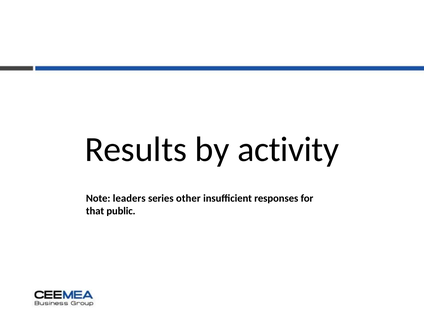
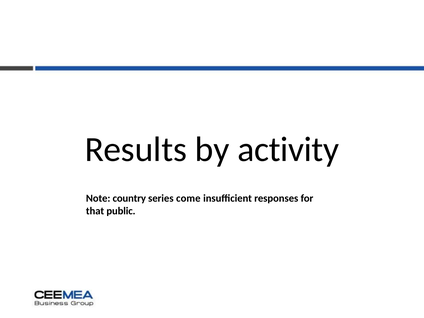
leaders: leaders -> country (129, 198)
other: other -> come (188, 198)
